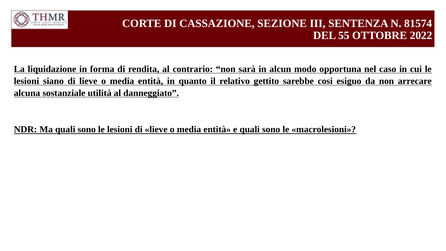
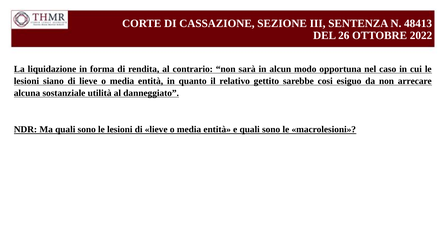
81574: 81574 -> 48413 (418, 24)
55: 55 -> 26 (344, 36)
